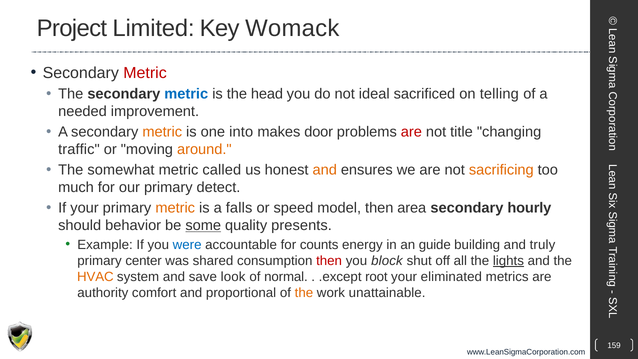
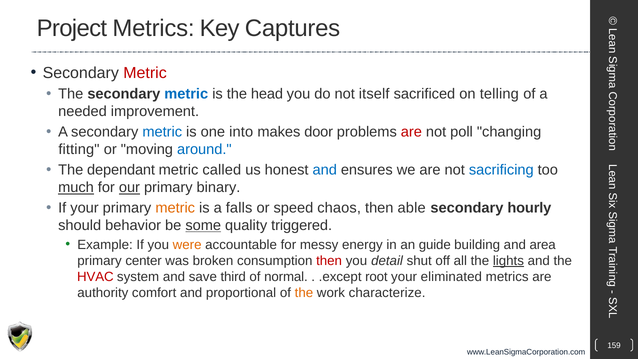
Project Limited: Limited -> Metrics (154, 28)
Womack: Womack -> Captures (293, 28)
ideal: ideal -> itself (374, 94)
metric colour: orange -> blue (162, 132)
title: title -> poll (462, 132)
traffic: traffic -> fitting (79, 150)
around colour: orange -> blue (204, 150)
somewhat: somewhat -> dependant (121, 170)
and colour: orange -> blue (325, 170)
sacrificing colour: orange -> blue (501, 170)
much underline: none -> present (76, 187)
our underline: none -> present (129, 187)
detect: detect -> binary (218, 187)
model: model -> chaos (339, 208)
area: area -> able (412, 208)
presents: presents -> triggered (302, 225)
were colour: blue -> orange (187, 245)
counts: counts -> messy (319, 245)
truly: truly -> area (543, 245)
shared: shared -> broken (213, 261)
block: block -> detail (387, 261)
HVAC colour: orange -> red (95, 277)
look: look -> third (233, 277)
unattainable: unattainable -> characterize (387, 293)
